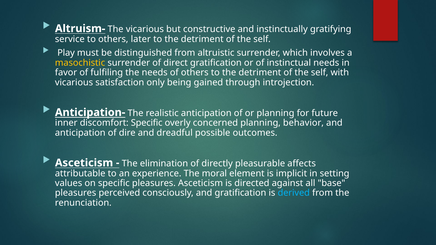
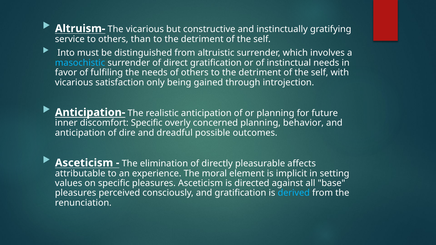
later: later -> than (141, 39)
Play: Play -> Into (66, 53)
masochistic colour: yellow -> light blue (80, 63)
